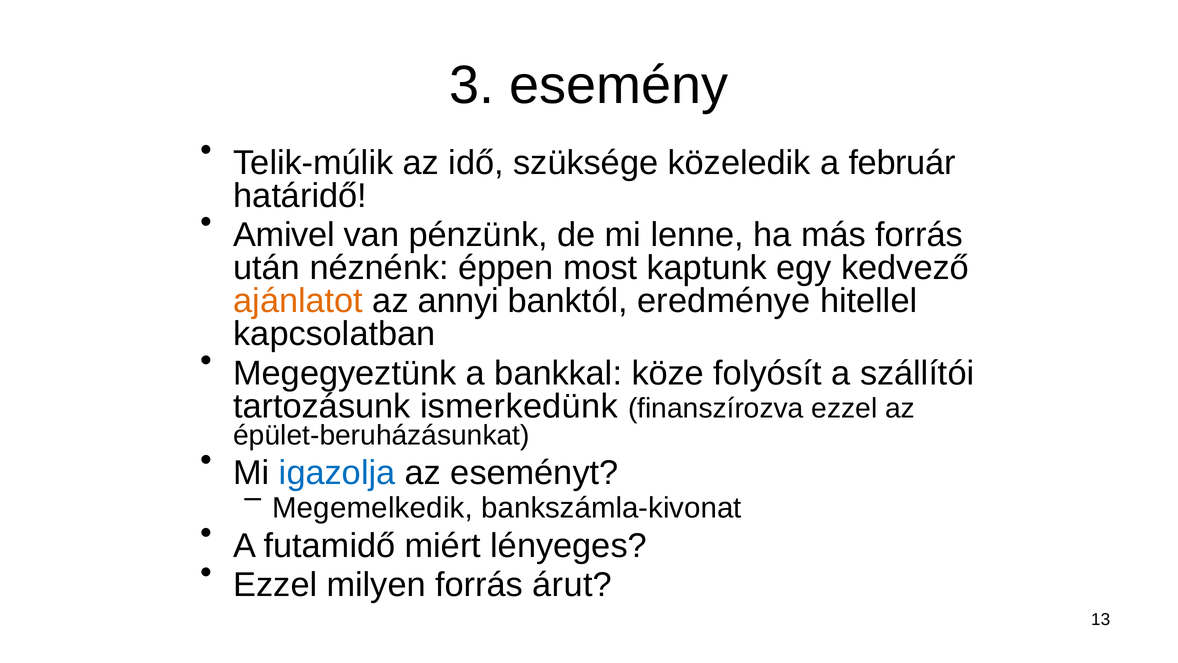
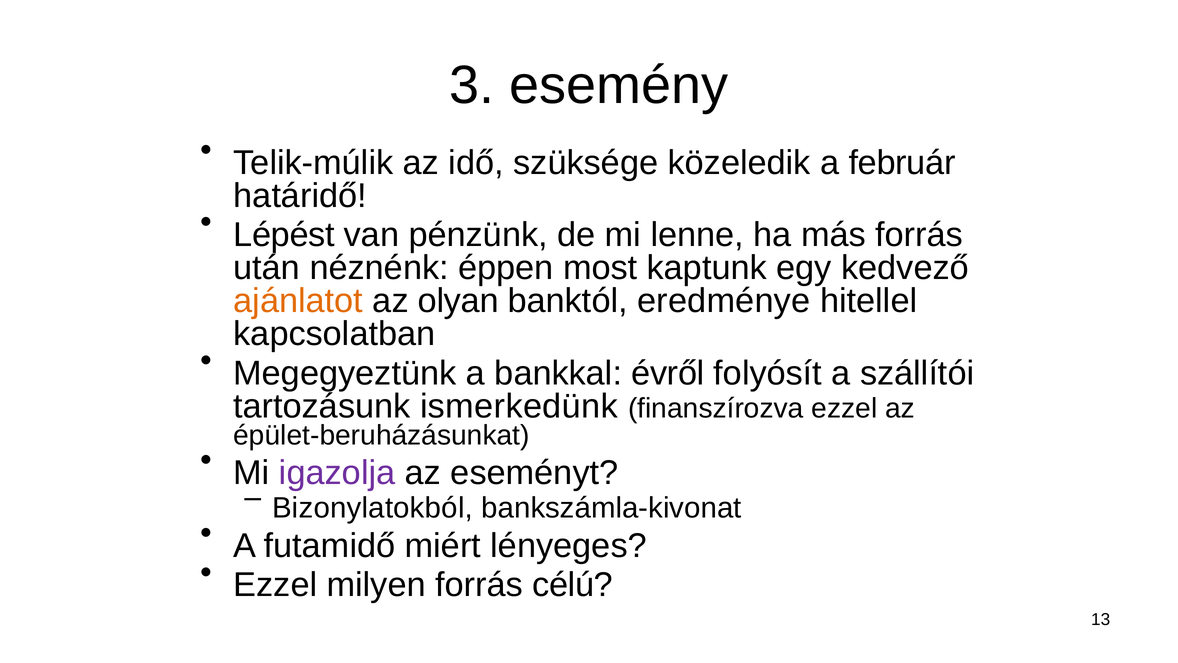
Amivel: Amivel -> Lépést (284, 235)
annyi: annyi -> olyan (458, 301)
köze: köze -> évről (668, 373)
igazolja colour: blue -> purple (337, 472)
Megemelkedik: Megemelkedik -> Bizonylatokból (373, 508)
árut: árut -> célú (573, 585)
